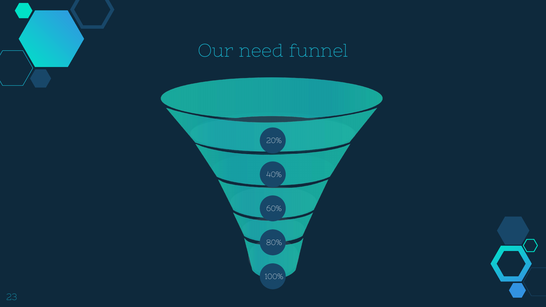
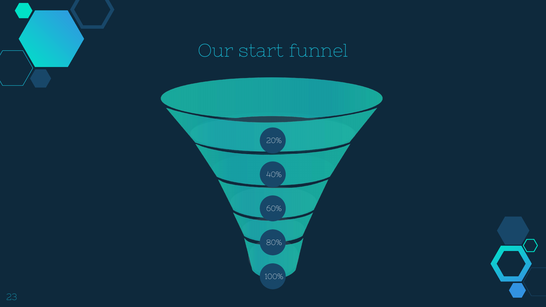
need: need -> start (261, 51)
